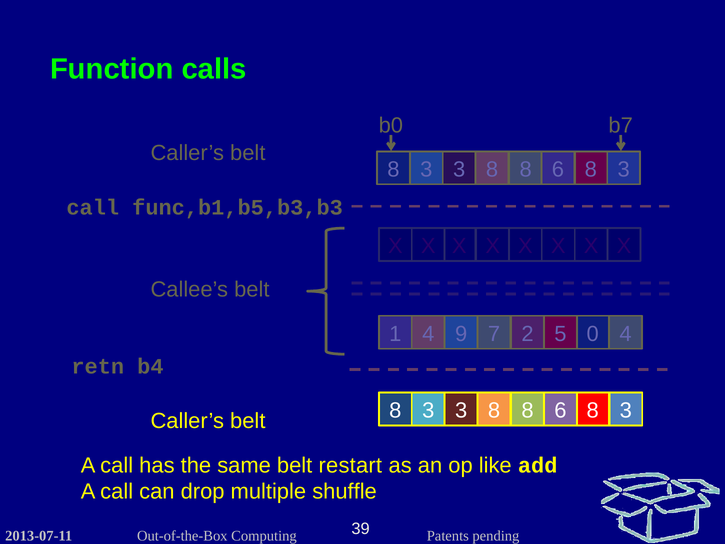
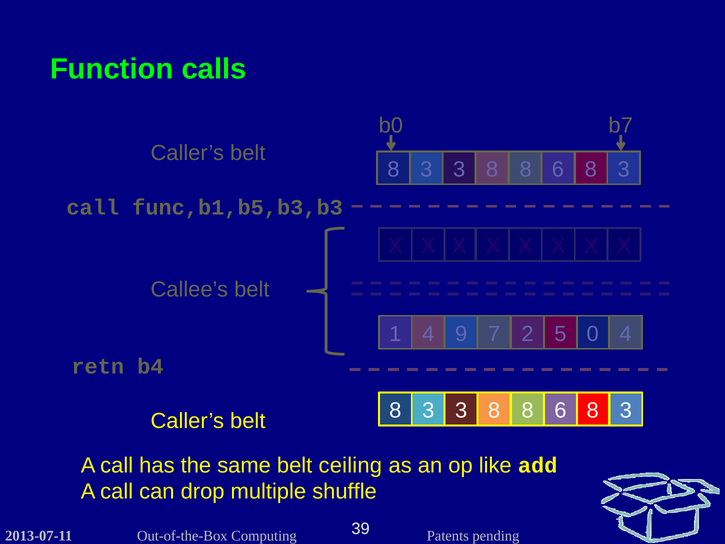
restart: restart -> ceiling (350, 465)
